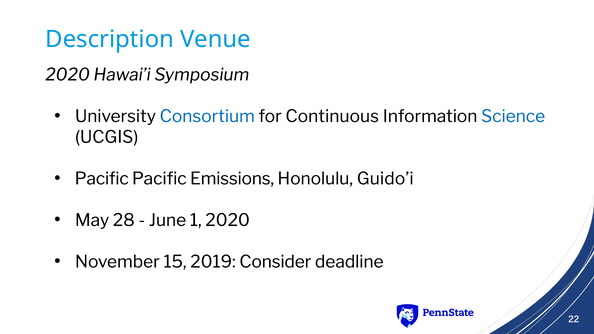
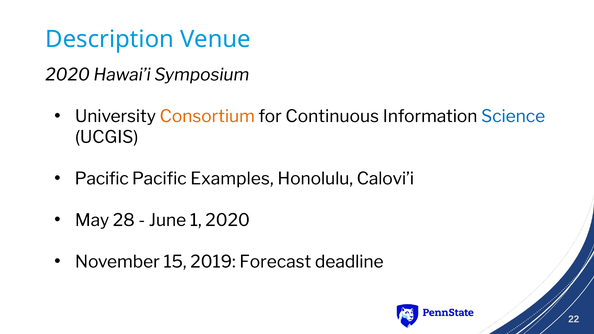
Consortium colour: blue -> orange (207, 116)
Emissions: Emissions -> Examples (232, 179)
Guido’i: Guido’i -> Calovi’i (385, 179)
Consider: Consider -> Forecast (275, 262)
